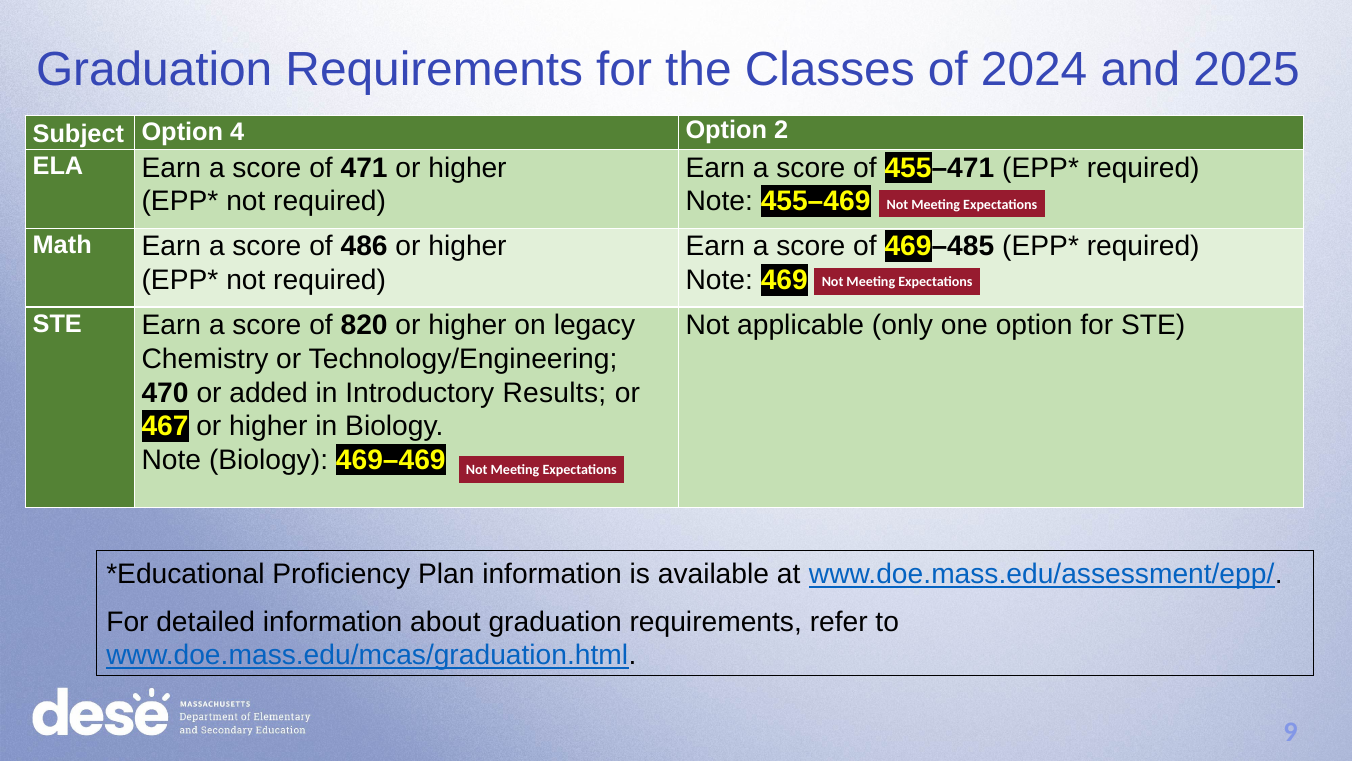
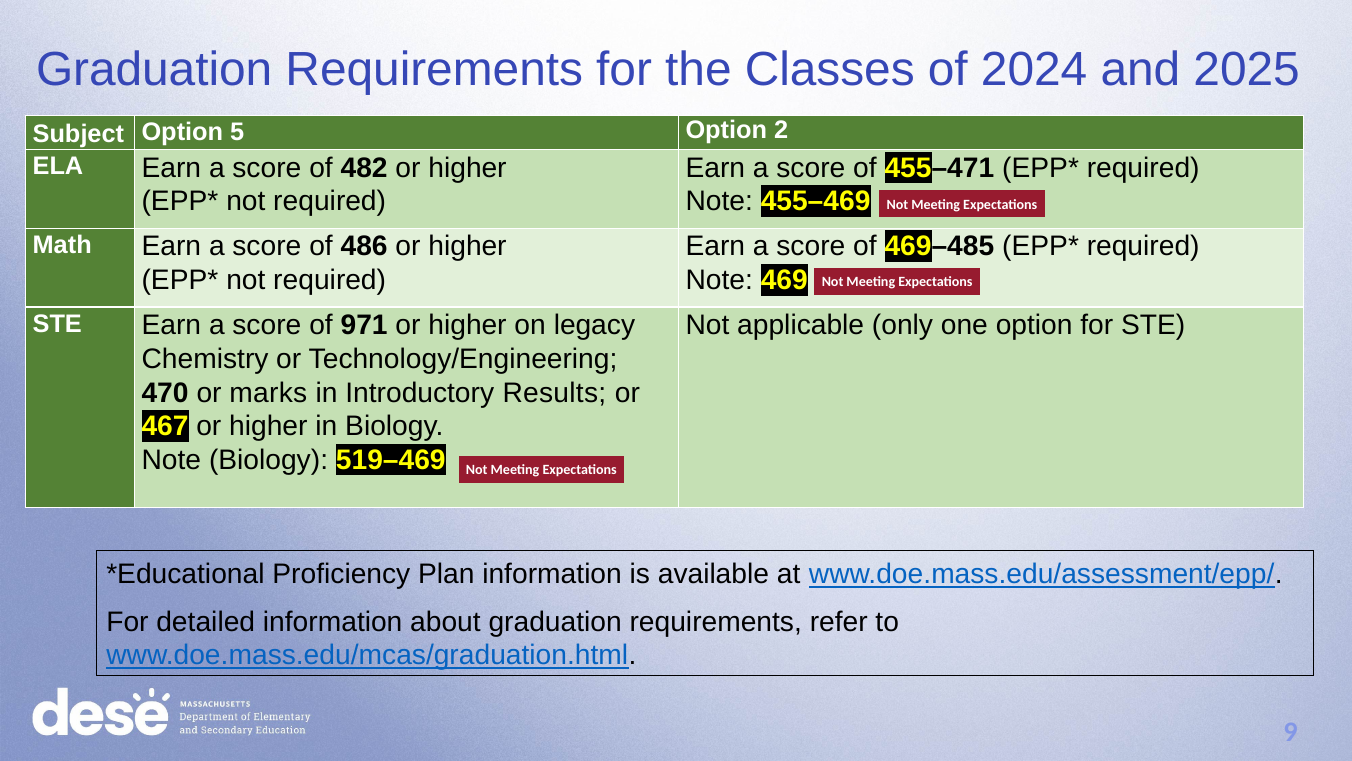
4: 4 -> 5 (237, 132)
471: 471 -> 482 (364, 168)
820: 820 -> 971 (364, 325)
added: added -> marks (268, 392)
469–469: 469–469 -> 519–469 (391, 460)
